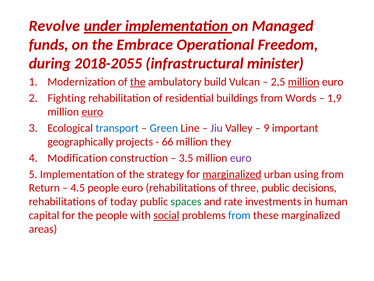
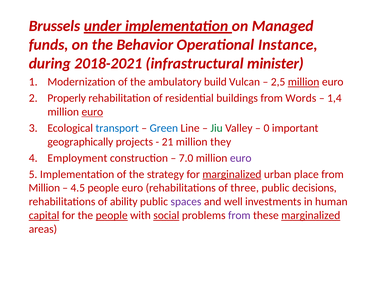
Revolve: Revolve -> Brussels (55, 26)
Embrace: Embrace -> Behavior (145, 45)
Freedom: Freedom -> Instance (288, 45)
2018-2055: 2018-2055 -> 2018-2021 (108, 63)
the underline: present -> none (138, 82)
Fighting: Fighting -> Properly (67, 98)
1,9: 1,9 -> 1,4 (334, 98)
Jiu colour: purple -> green (217, 128)
9: 9 -> 0 (266, 128)
66: 66 -> 21 (168, 142)
Modification: Modification -> Employment (77, 158)
3.5: 3.5 -> 7.0 (186, 158)
using: using -> place (306, 174)
Return: Return -> Million (44, 188)
today: today -> ability (124, 201)
spaces colour: green -> purple (186, 201)
rate: rate -> well (233, 201)
capital underline: none -> present (44, 215)
people underline: none -> present (112, 215)
from colour: blue -> purple (239, 215)
marginalized underline: none -> present (311, 215)
